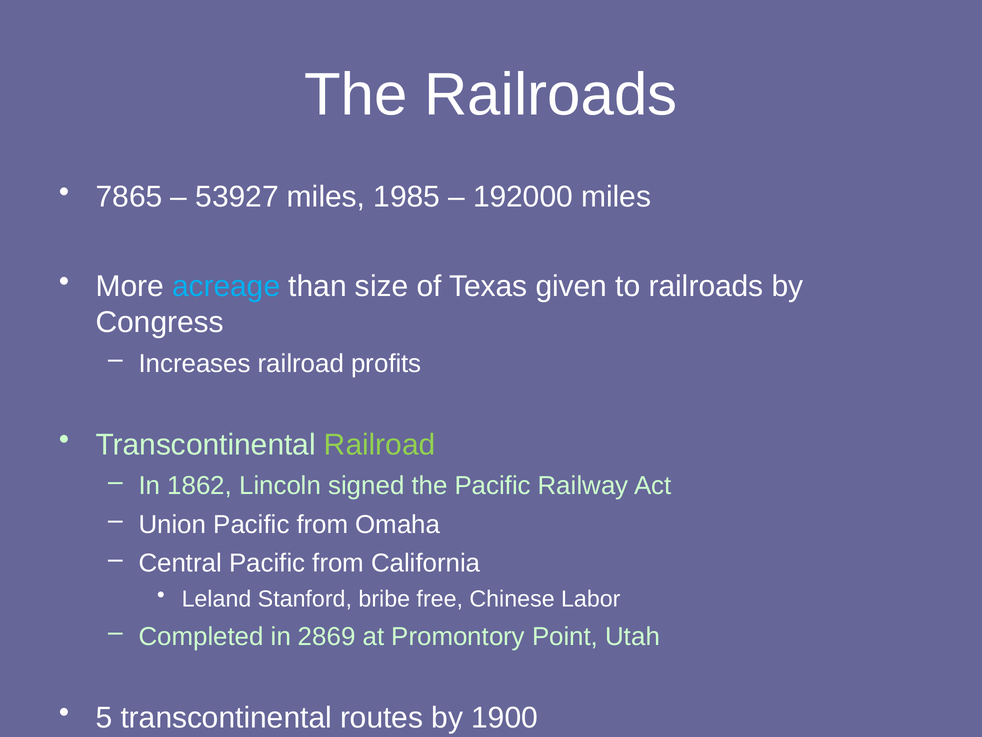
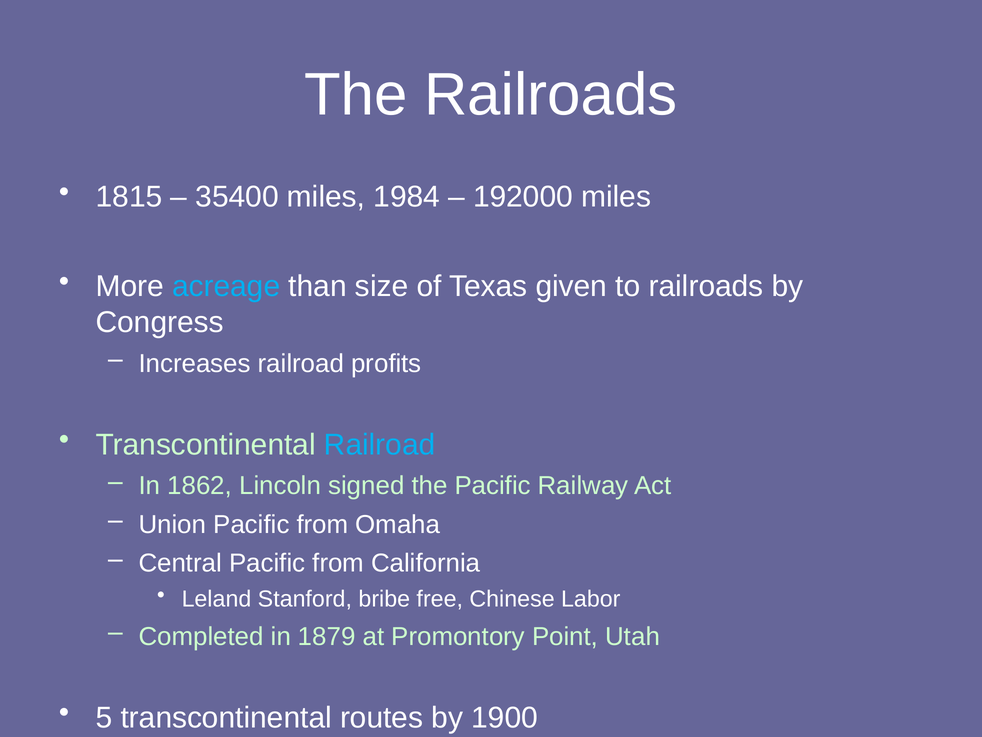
7865: 7865 -> 1815 (129, 197)
53927: 53927 -> 35400 (237, 197)
1985: 1985 -> 1984 (407, 197)
Railroad colour: light green -> light blue (380, 445)
2869: 2869 -> 1879 (327, 636)
